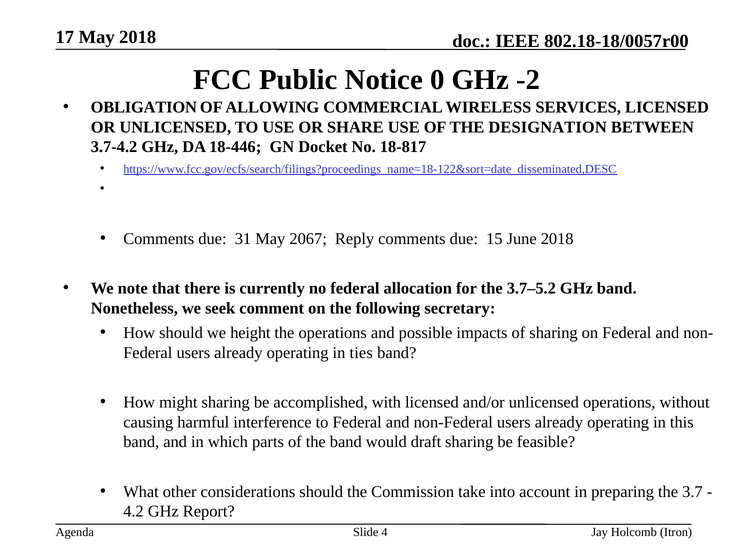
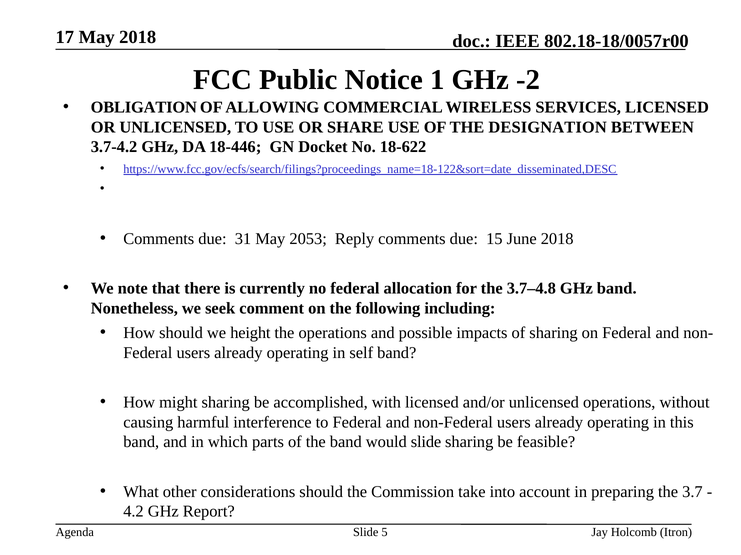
0: 0 -> 1 (437, 80)
18-817: 18-817 -> 18-622 (403, 147)
2067: 2067 -> 2053 (308, 239)
3.7–5.2: 3.7–5.2 -> 3.7–4.8 (531, 289)
secretary: secretary -> including (460, 309)
ties: ties -> self (361, 353)
would draft: draft -> slide (426, 442)
4: 4 -> 5 (385, 533)
